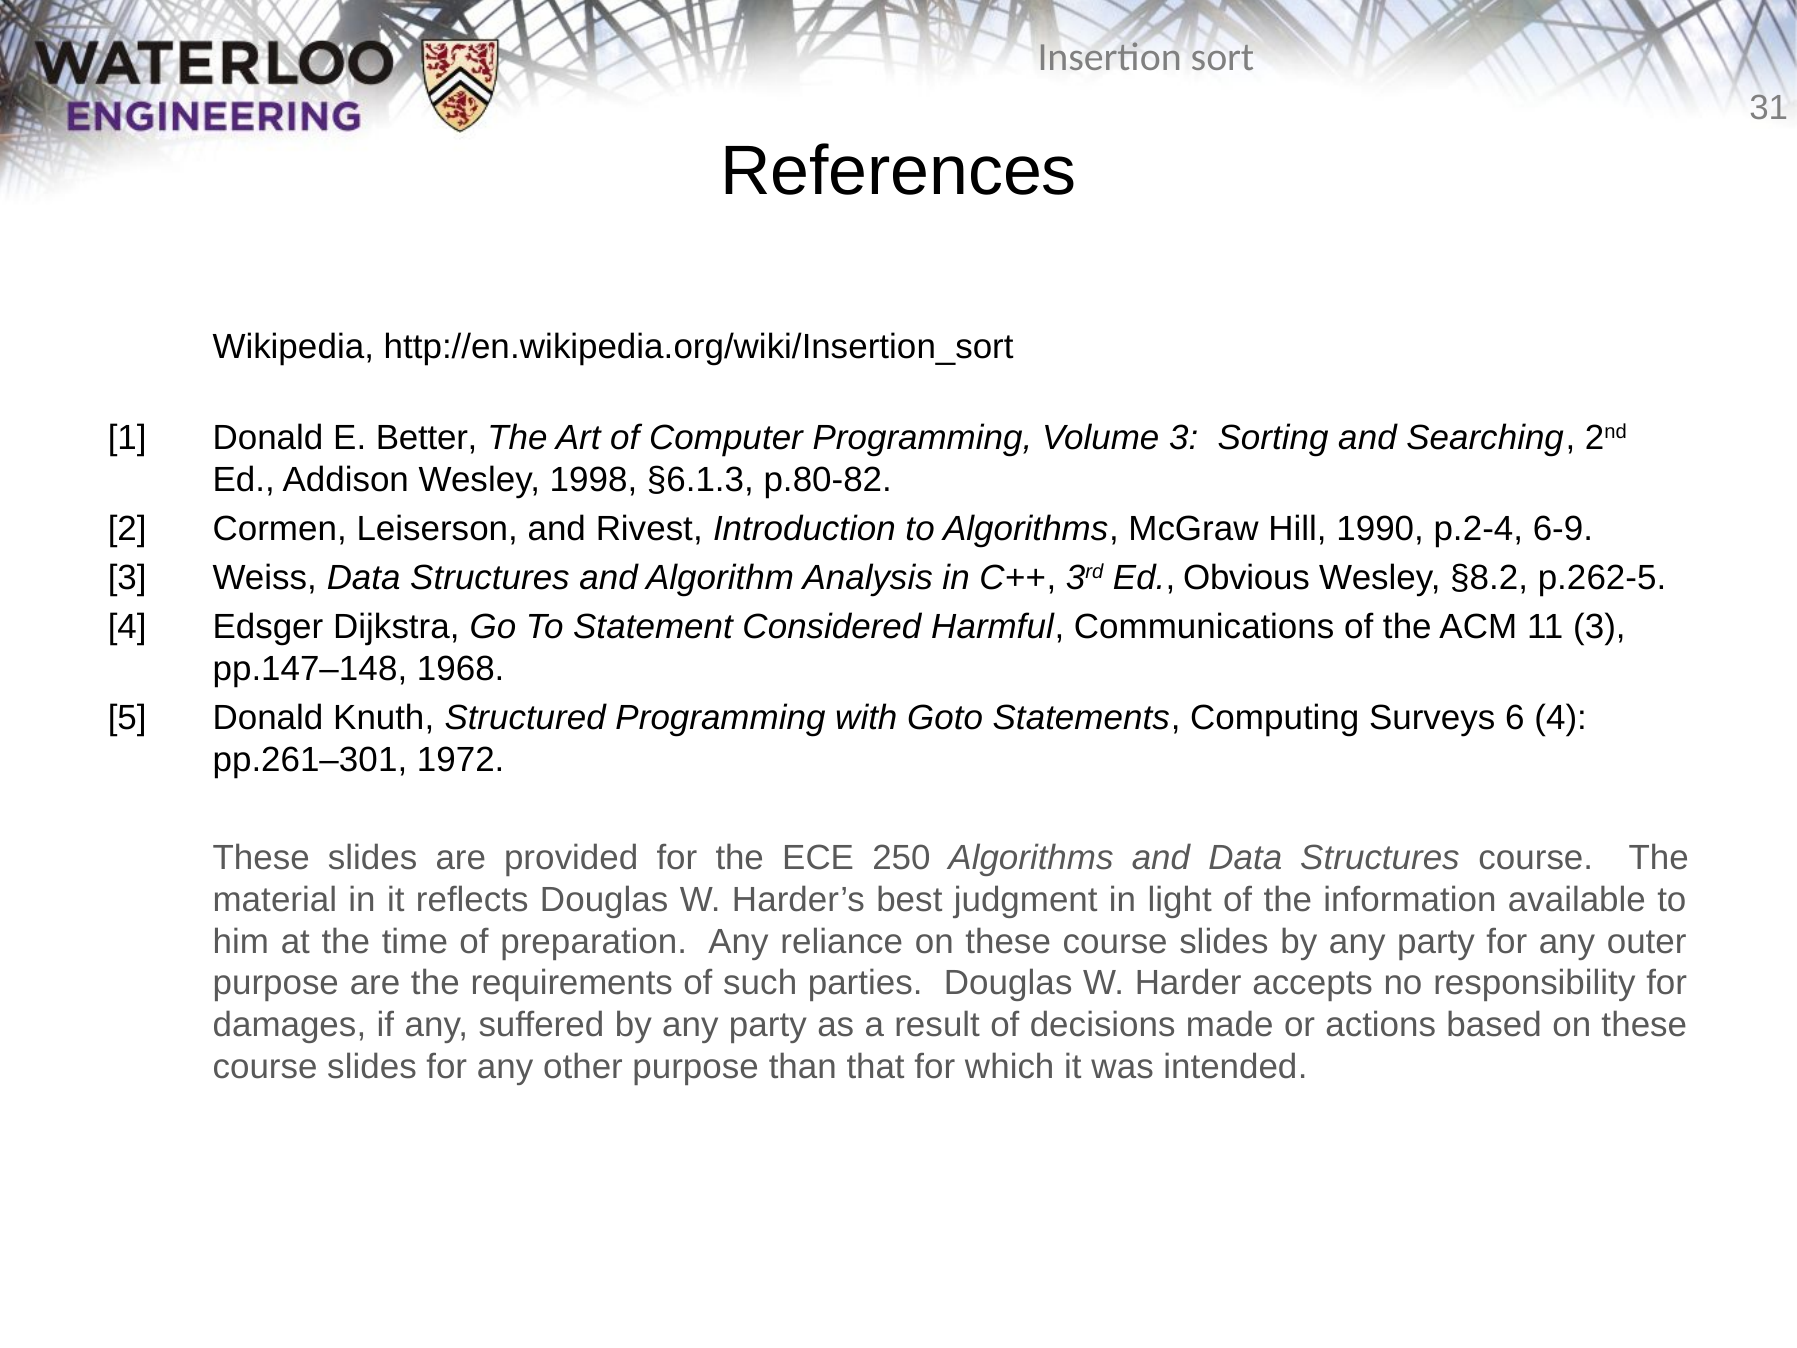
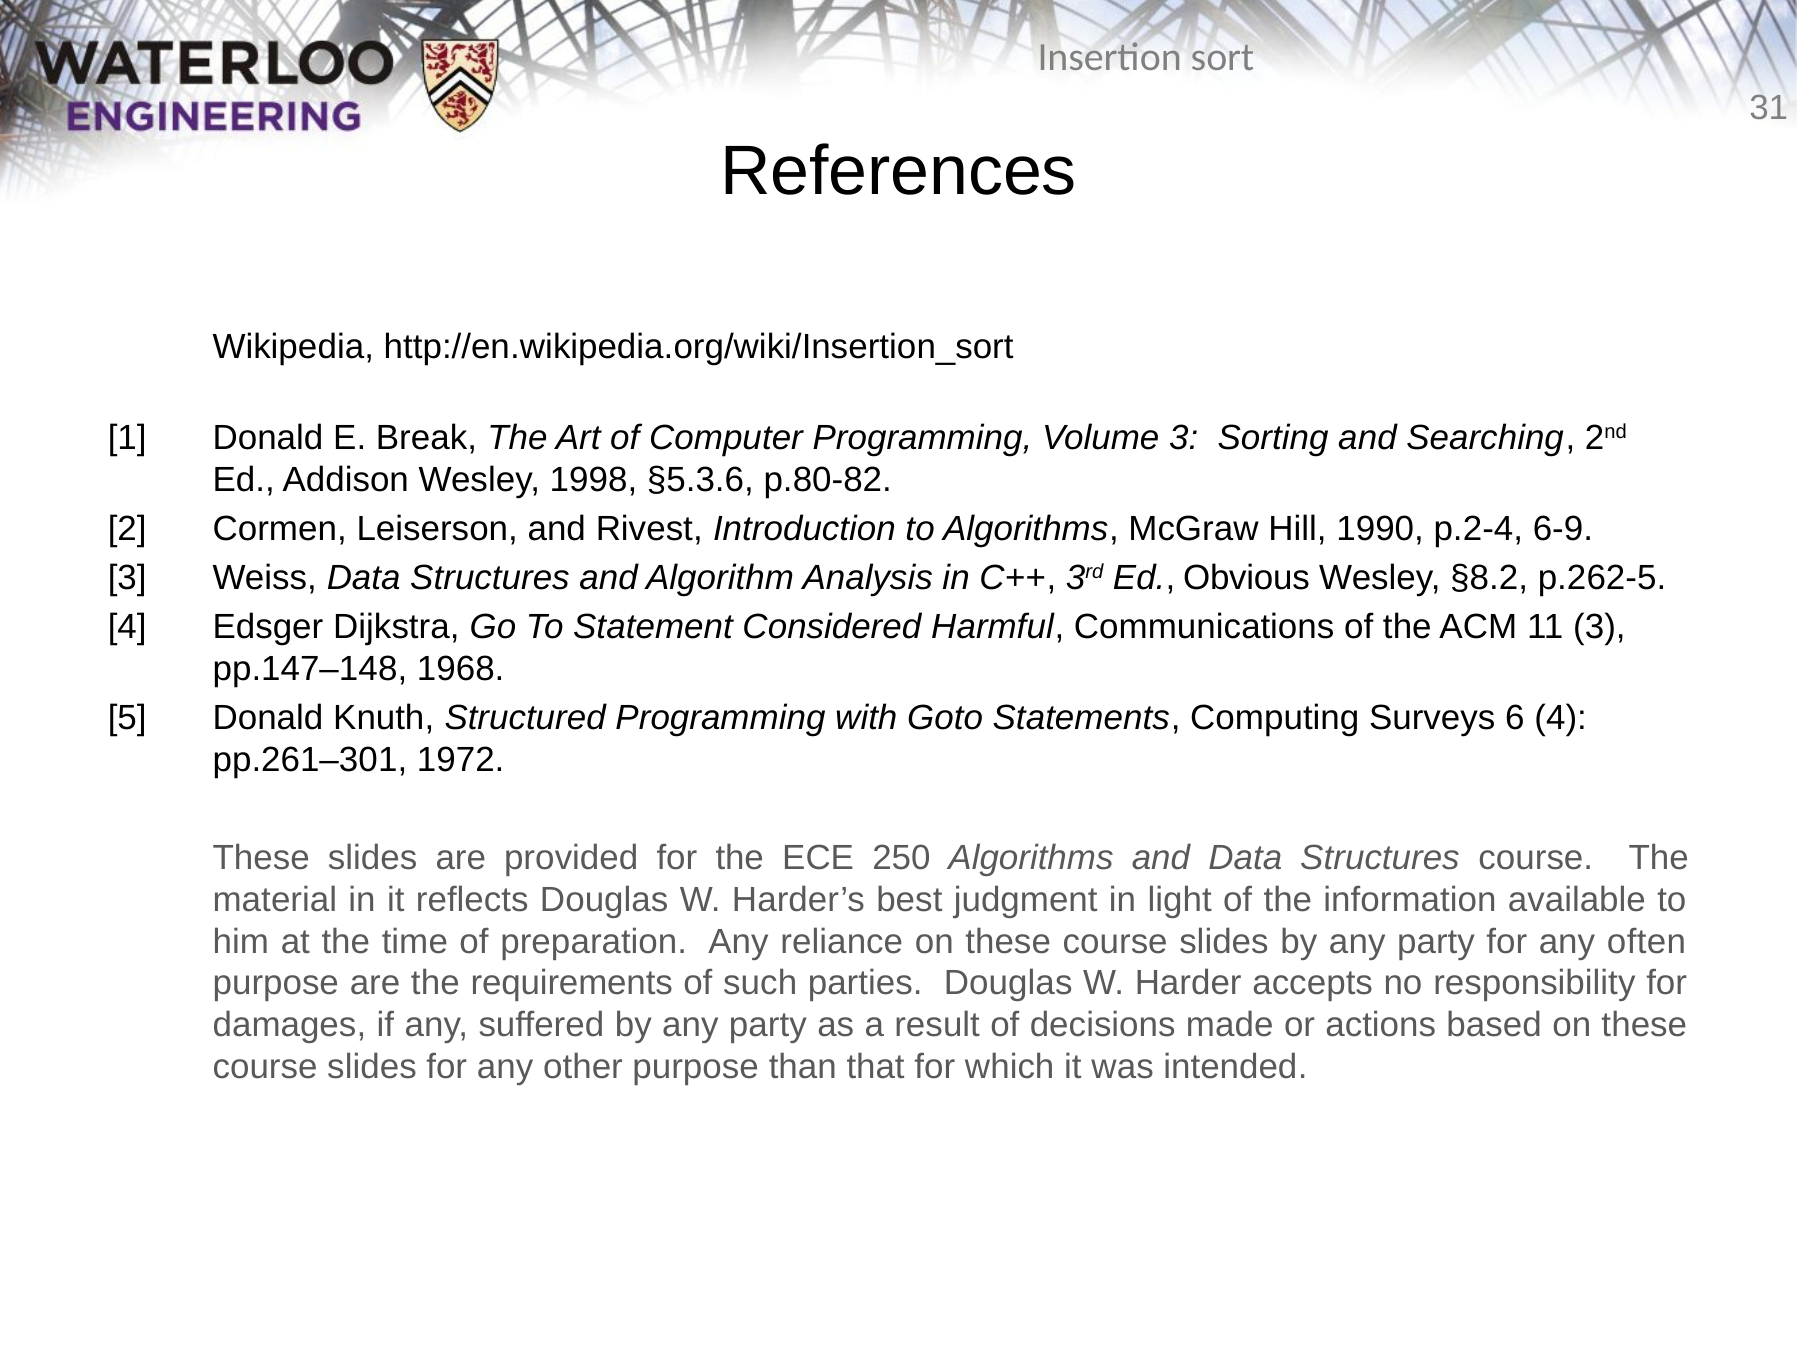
Better: Better -> Break (426, 438)
§6.1.3: §6.1.3 -> §5.3.6 (700, 480)
outer: outer -> often (1647, 941)
